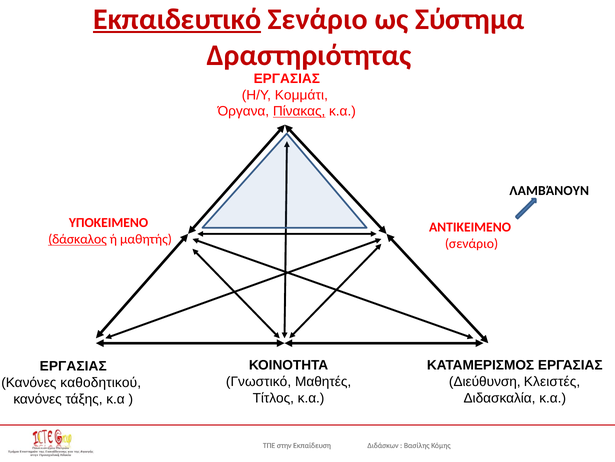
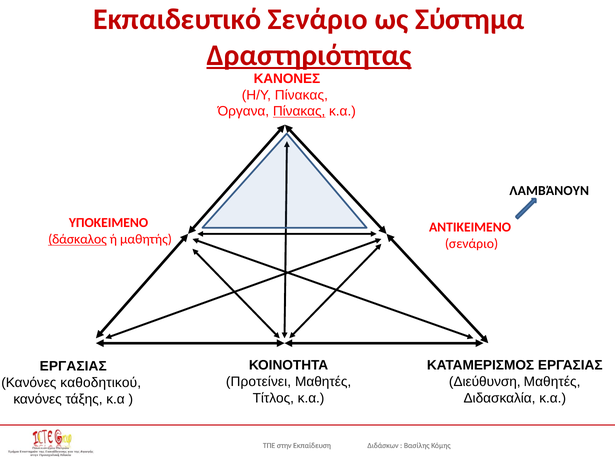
Εκπαιδευτικό underline: present -> none (177, 19)
Δραστηριότητας underline: none -> present (309, 55)
ΕΡΓΑΣΙΑΣ: ΕΡΓΑΣΙΑΣ -> ΚΑΝΟΝΕΣ (287, 78)
Η/Υ Κομμάτι: Κομμάτι -> Πίνακας (301, 95)
Διεύθυνση Κλειστές: Κλειστές -> Μαθητές (552, 381)
Γνωστικό: Γνωστικό -> Προτείνει (259, 381)
